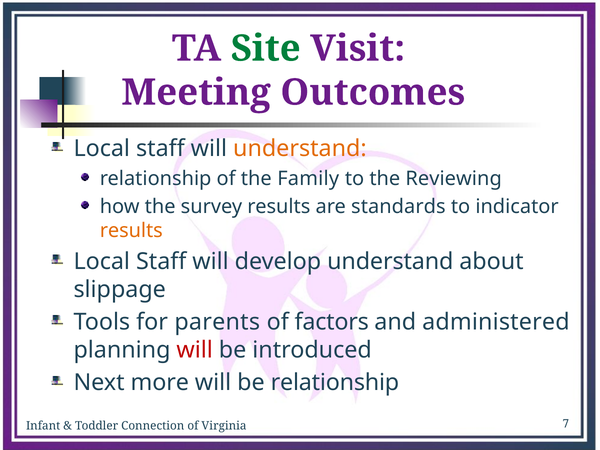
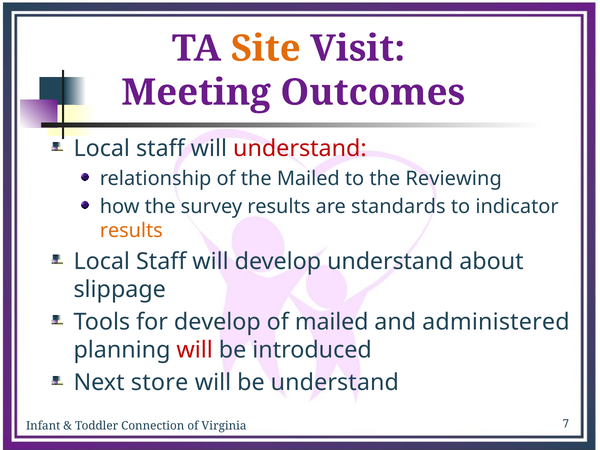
Site colour: green -> orange (266, 49)
understand colour: orange -> red (300, 149)
the Family: Family -> Mailed (308, 178)
for parents: parents -> develop (217, 322)
of factors: factors -> mailed (332, 322)
more: more -> store (160, 383)
be relationship: relationship -> understand (335, 383)
